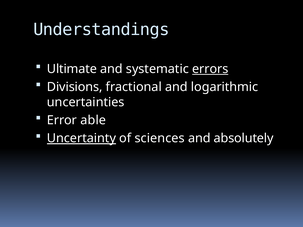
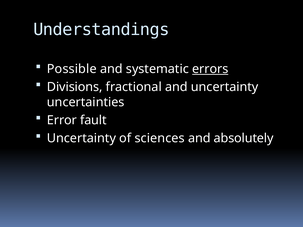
Ultimate: Ultimate -> Possible (72, 69)
and logarithmic: logarithmic -> uncertainty (225, 87)
able: able -> fault (93, 120)
Uncertainty underline: present -> none (81, 138)
